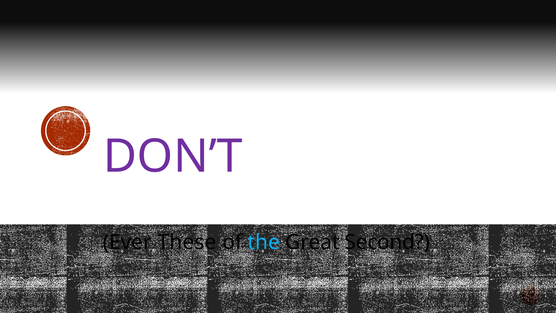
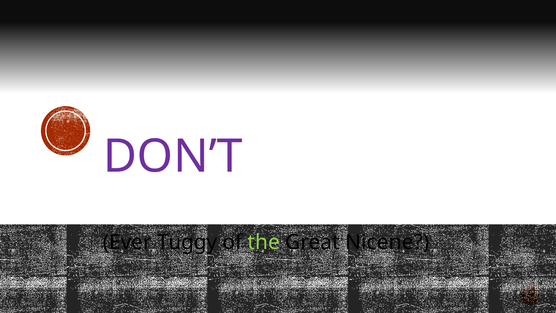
These: These -> Tuggy (187, 242)
the colour: light blue -> light green (264, 242)
Second: Second -> Nicene (387, 242)
